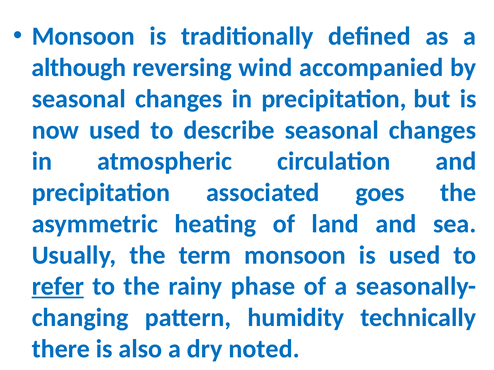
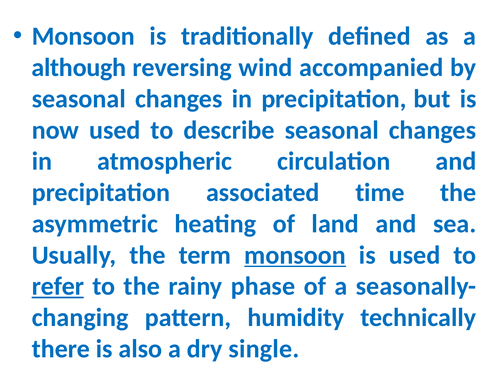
goes: goes -> time (380, 193)
monsoon underline: none -> present (295, 255)
noted: noted -> single (264, 349)
